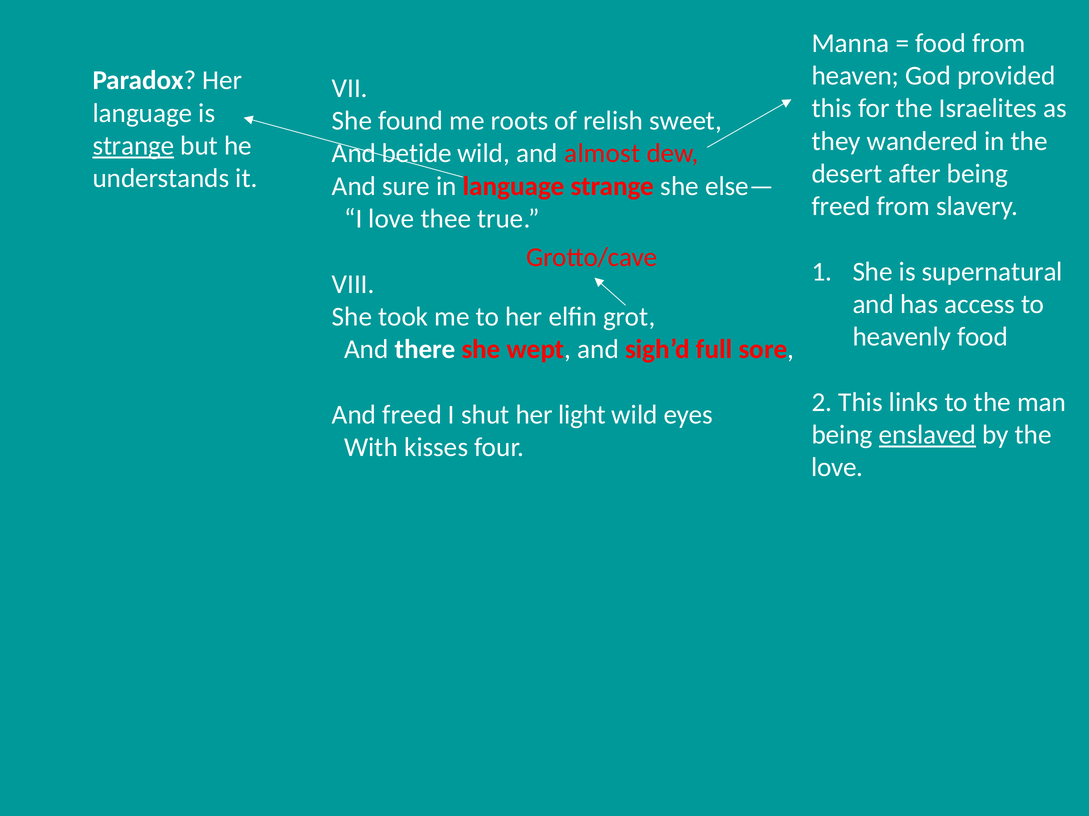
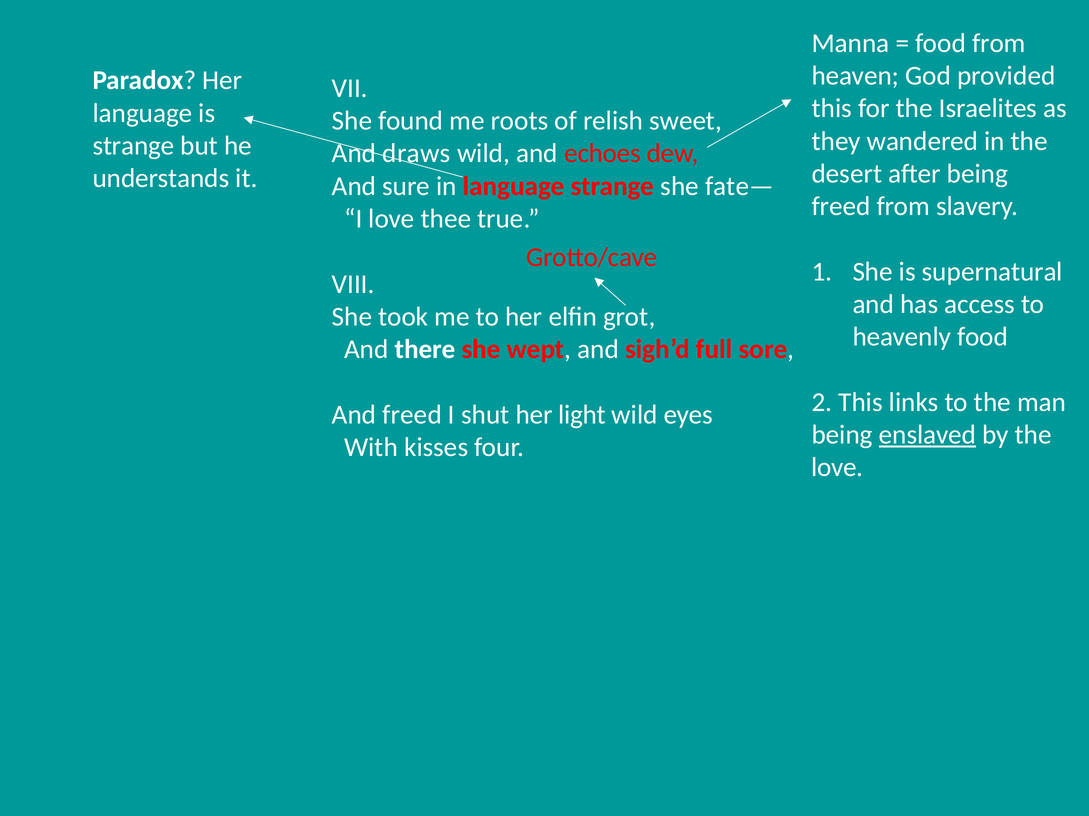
strange underline: present -> none (133, 146)
betide: betide -> draws (416, 154)
almost: almost -> echoes (603, 154)
else—: else— -> fate— (739, 186)
